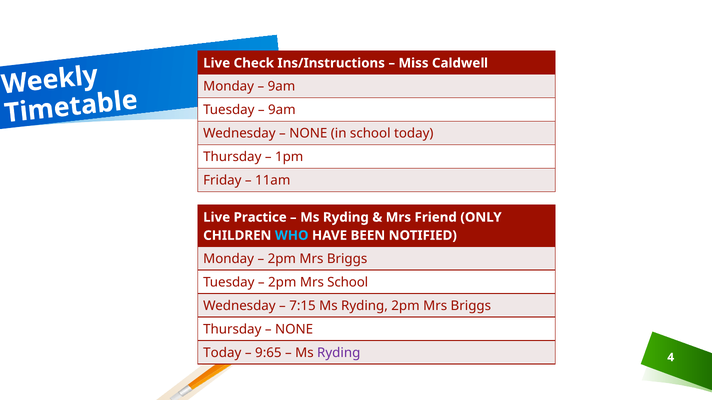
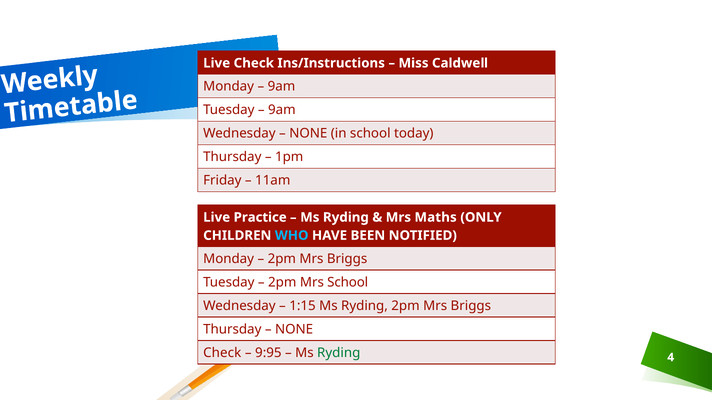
Friend: Friend -> Maths (436, 218)
7:15: 7:15 -> 1:15 (302, 306)
Today: Today -> Check (222, 353)
9:65: 9:65 -> 9:95 (268, 353)
Ryding colour: purple -> green (339, 353)
